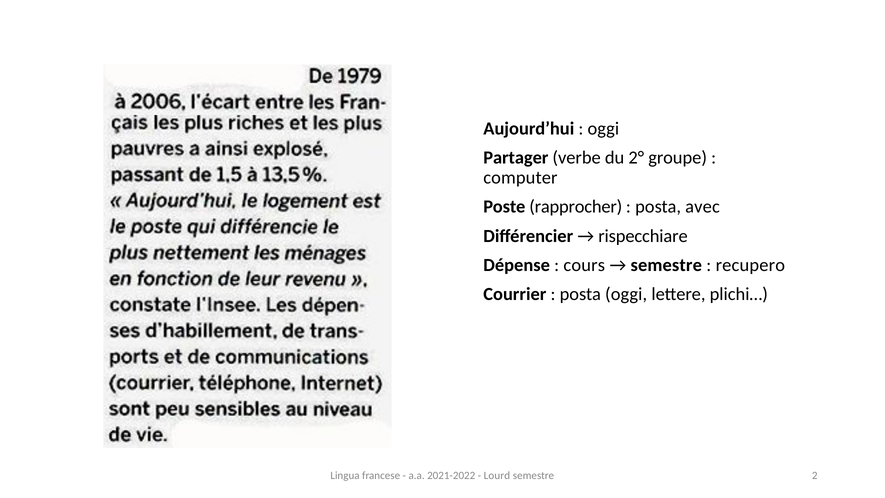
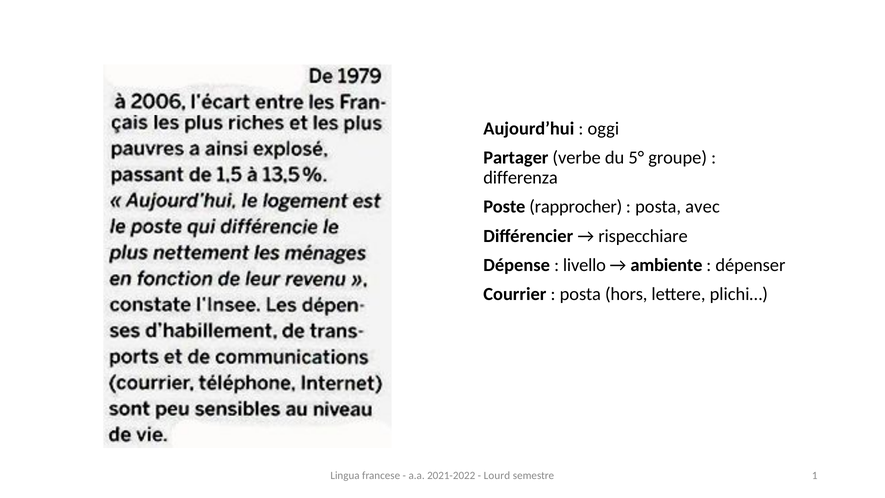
2°: 2° -> 5° (636, 158)
computer: computer -> differenza (521, 178)
cours: cours -> livello (584, 265)
semestre: semestre -> ambiente (666, 265)
recupero: recupero -> dépenser (750, 265)
posta oggi: oggi -> hors (626, 294)
2: 2 -> 1 (815, 475)
